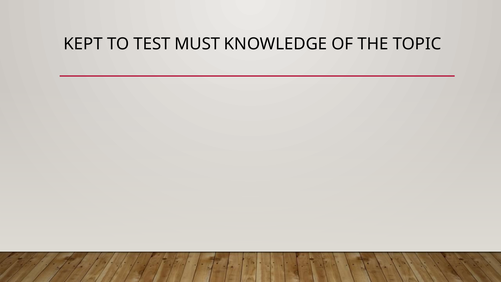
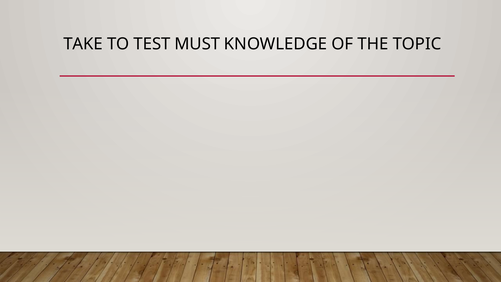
KEPT: KEPT -> TAKE (83, 44)
